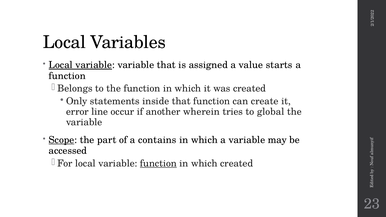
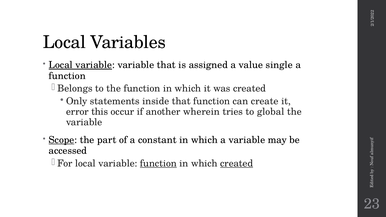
starts: starts -> single (279, 65)
line: line -> this (100, 112)
contains: contains -> constant (157, 140)
created underline: none -> present (237, 163)
